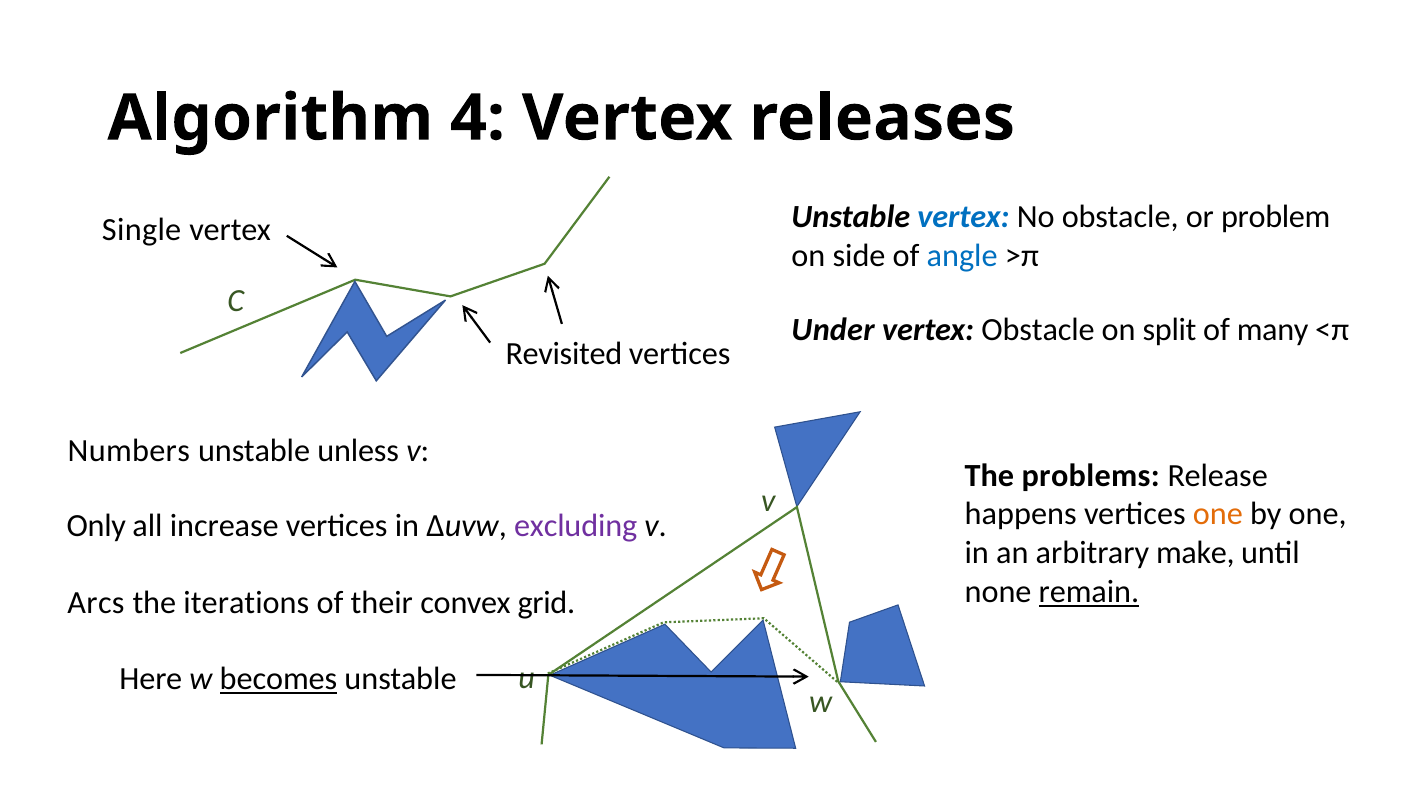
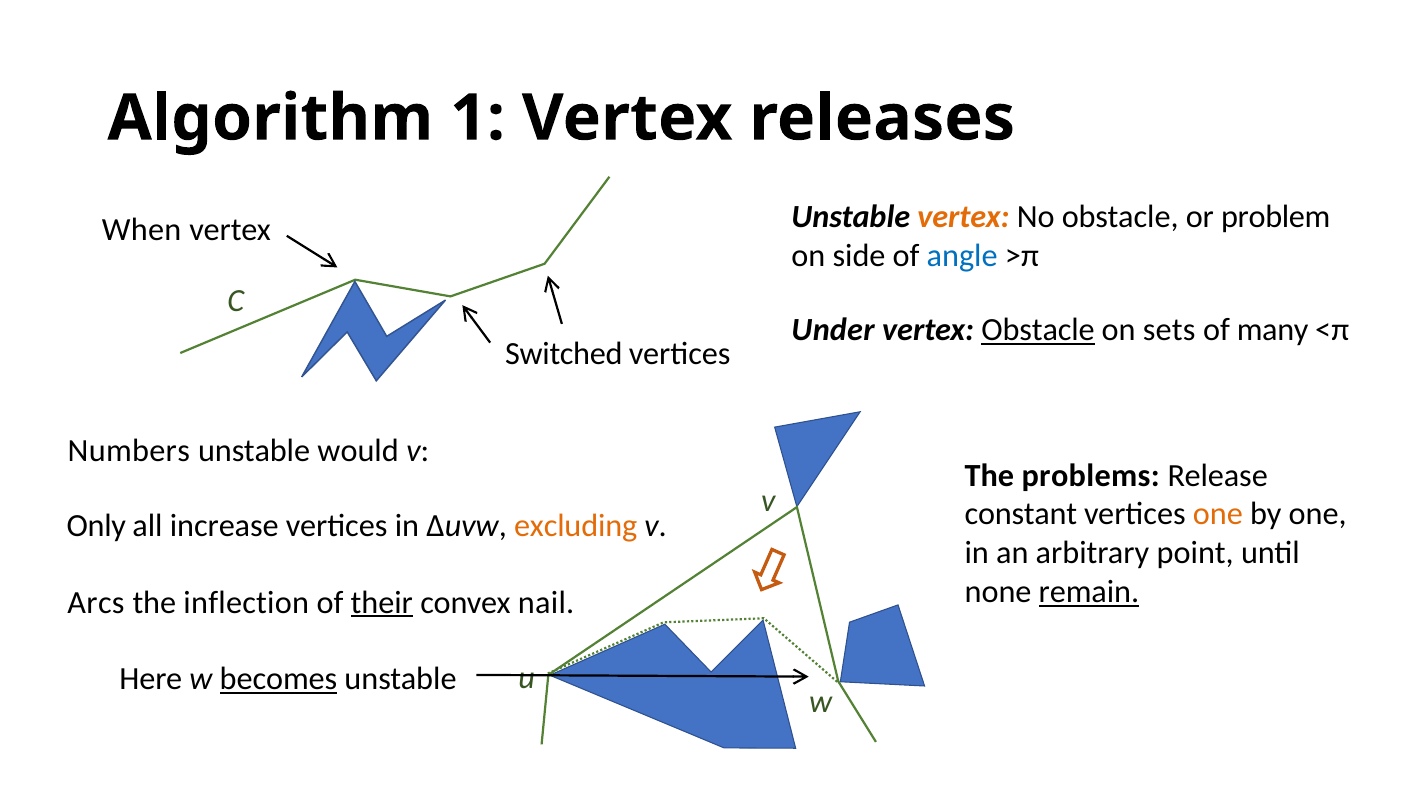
4: 4 -> 1 (478, 118)
vertex colour: blue -> orange (963, 217)
Single: Single -> When (142, 230)
Obstacle underline: none -> present (1038, 330)
split: split -> sets (1169, 330)
Revisited: Revisited -> Switched (564, 353)
unless: unless -> would (358, 451)
happens: happens -> constant (1021, 514)
excluding colour: purple -> orange (576, 526)
make: make -> point (1195, 553)
iterations: iterations -> inflection (246, 602)
their underline: none -> present (382, 602)
grid: grid -> nail (546, 602)
